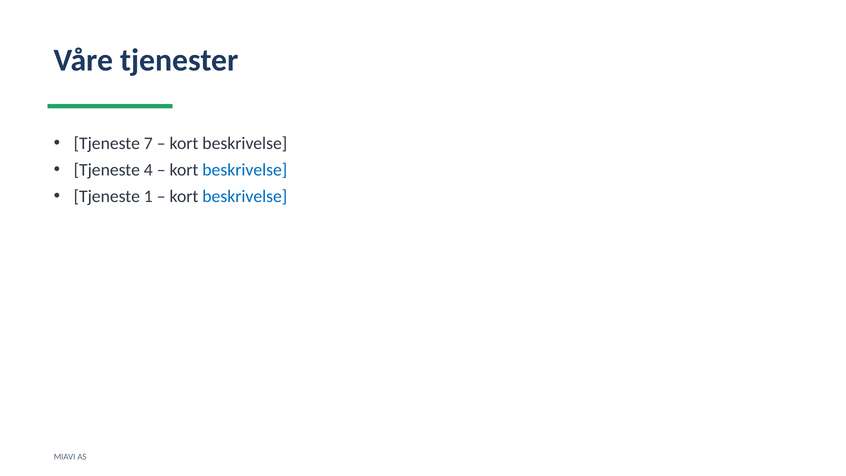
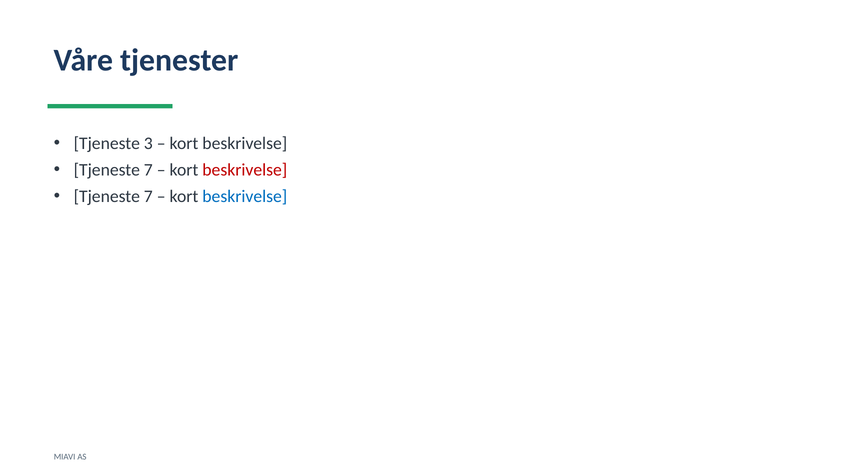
7: 7 -> 3 (148, 143)
4: 4 -> 7 (148, 170)
beskrivelse colour: blue -> red (245, 170)
1: 1 -> 7 (148, 196)
